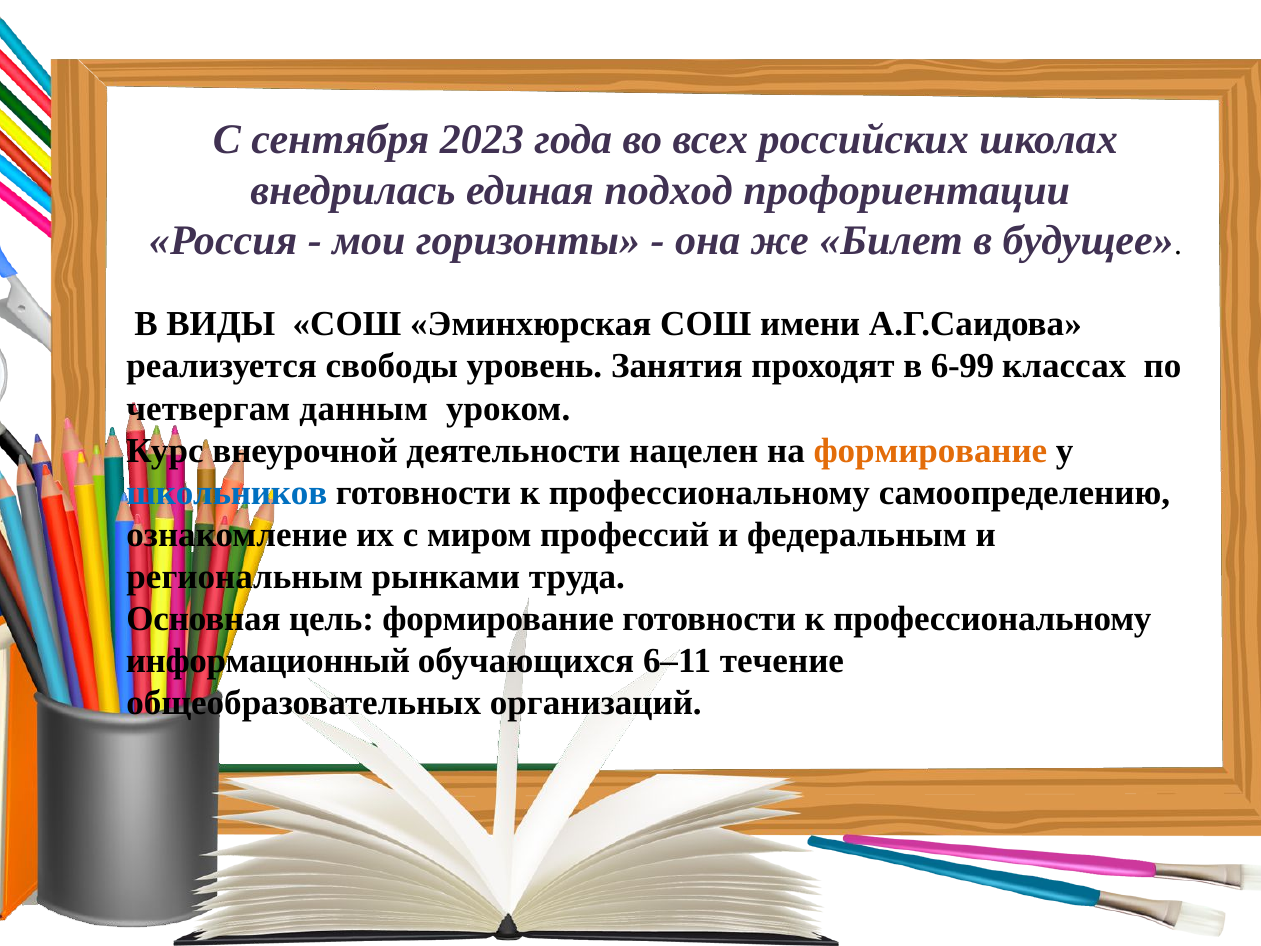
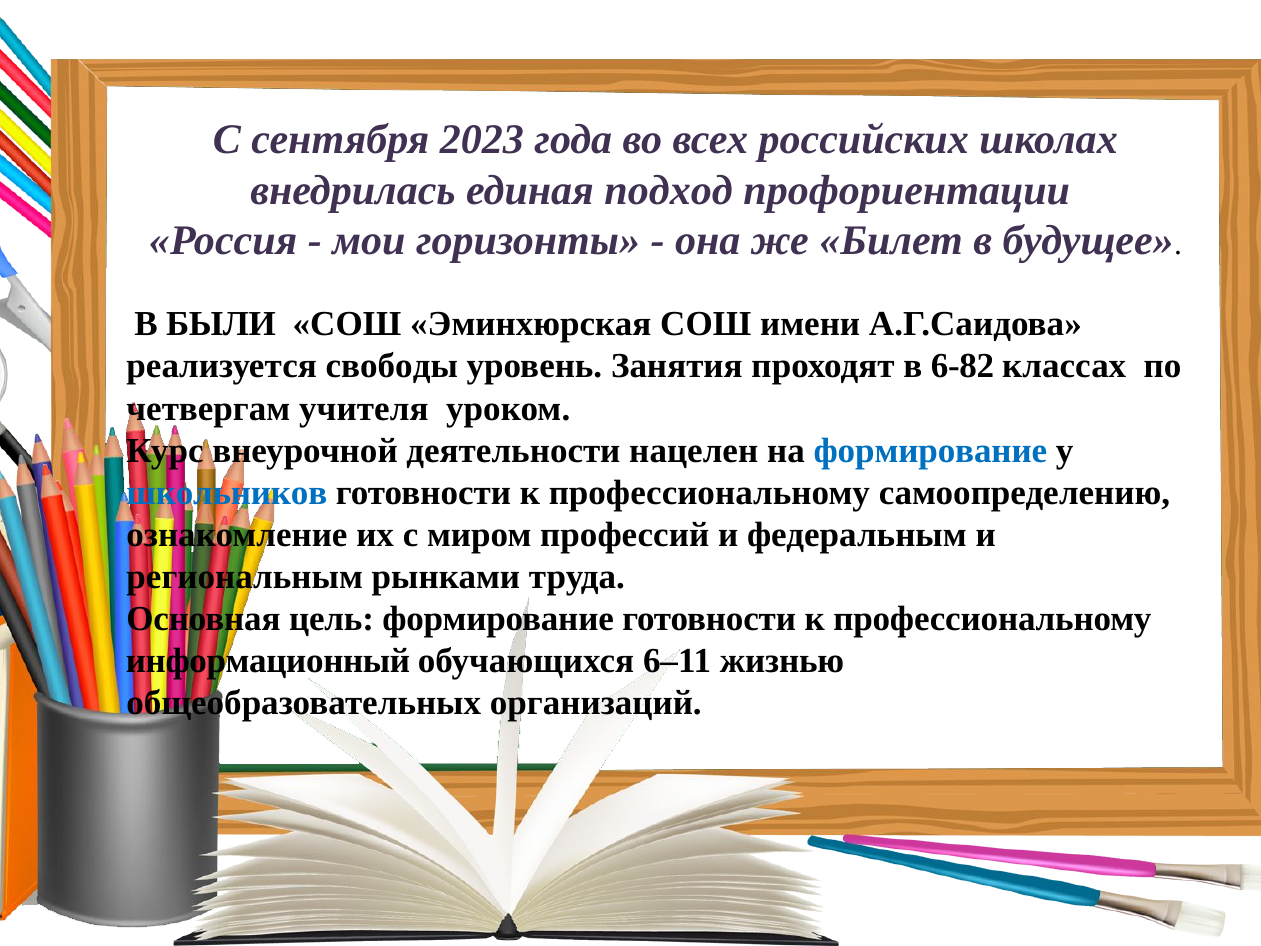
ВИДЫ: ВИДЫ -> БЫЛИ (221, 324)
6-99: 6-99 -> 6-82 (962, 366)
данным: данным -> учителя (364, 408)
формирование colour: orange -> blue (930, 450)
течение: течение -> жизнью (782, 661)
